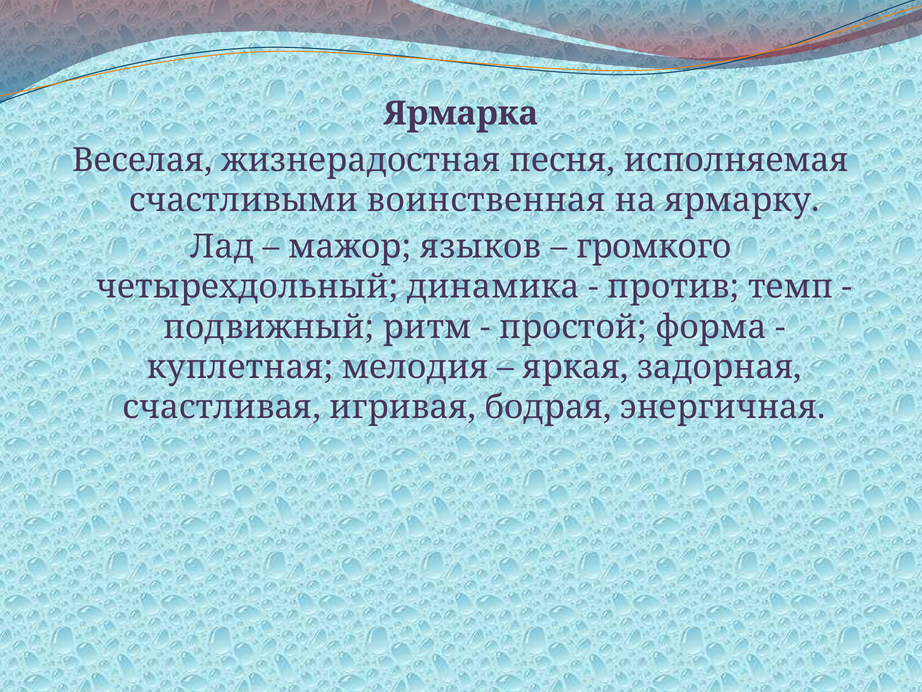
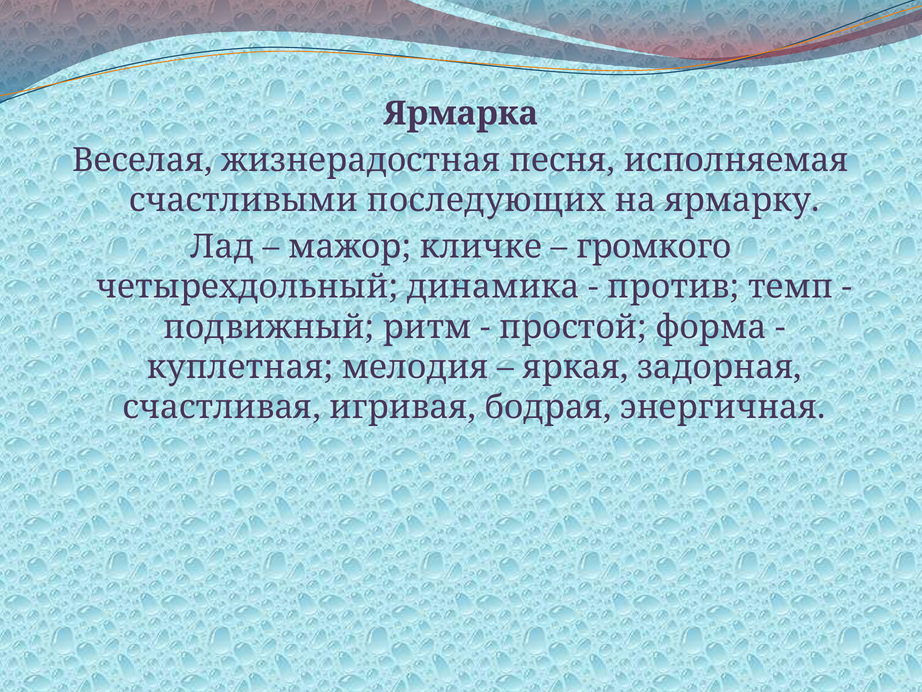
воинственная: воинственная -> последующих (486, 200)
языков: языков -> кличке (481, 247)
